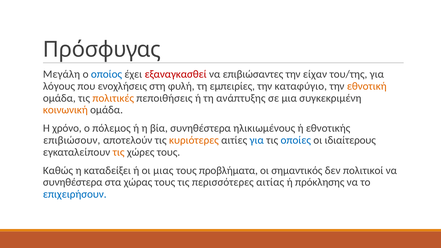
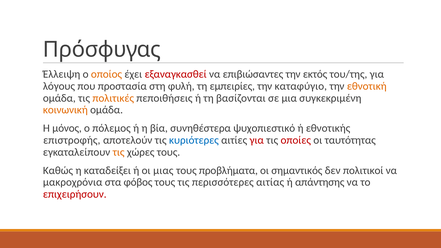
Μεγάλη: Μεγάλη -> Έλλειψη (62, 74)
οποίος colour: blue -> orange (106, 74)
είχαν: είχαν -> εκτός (315, 74)
ενοχλήσεις: ενοχλήσεις -> προστασία (122, 86)
ανάπτυξης: ανάπτυξης -> βασίζονται (241, 98)
χρόνο: χρόνο -> μόνος (67, 128)
ηλικιωμένους: ηλικιωμένους -> ψυχοπιεστικό (264, 128)
επιβιώσουν: επιβιώσουν -> επιστροφής (72, 140)
κυριότερες colour: orange -> blue (194, 140)
για colour: blue -> red (257, 140)
οποίες colour: blue -> red (296, 140)
ιδιαίτερους: ιδιαίτερους -> ταυτότητας (350, 140)
συνηθέστερα: συνηθέστερα -> μακροχρόνια (73, 182)
χώρας: χώρας -> φόβος (138, 182)
πρόκλησης: πρόκλησης -> απάντησης (320, 182)
επιχειρήσουν colour: blue -> red (75, 194)
